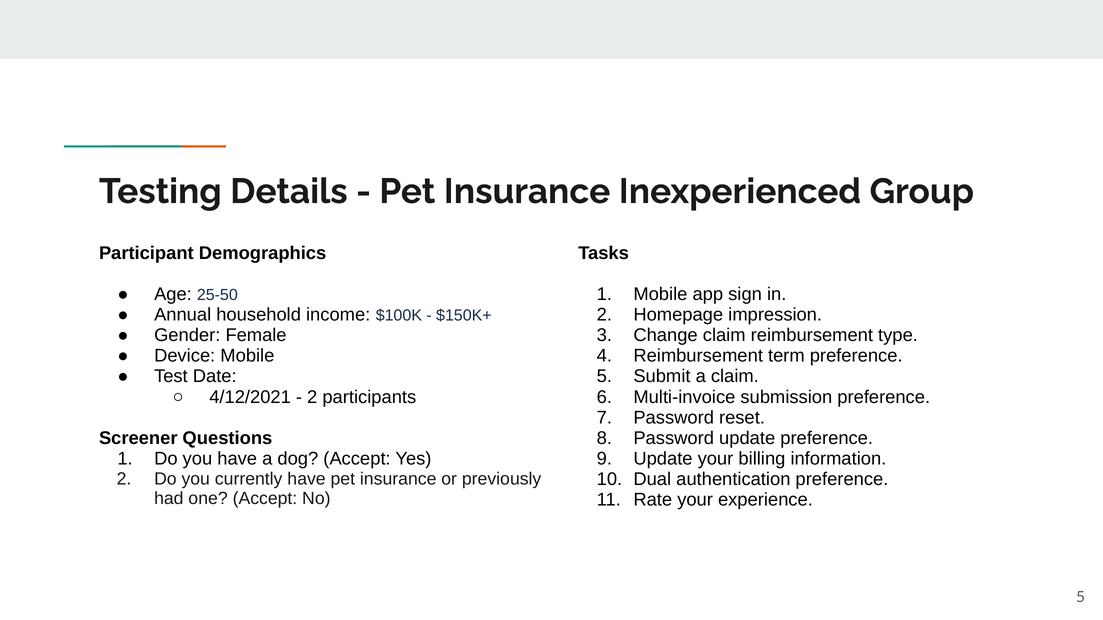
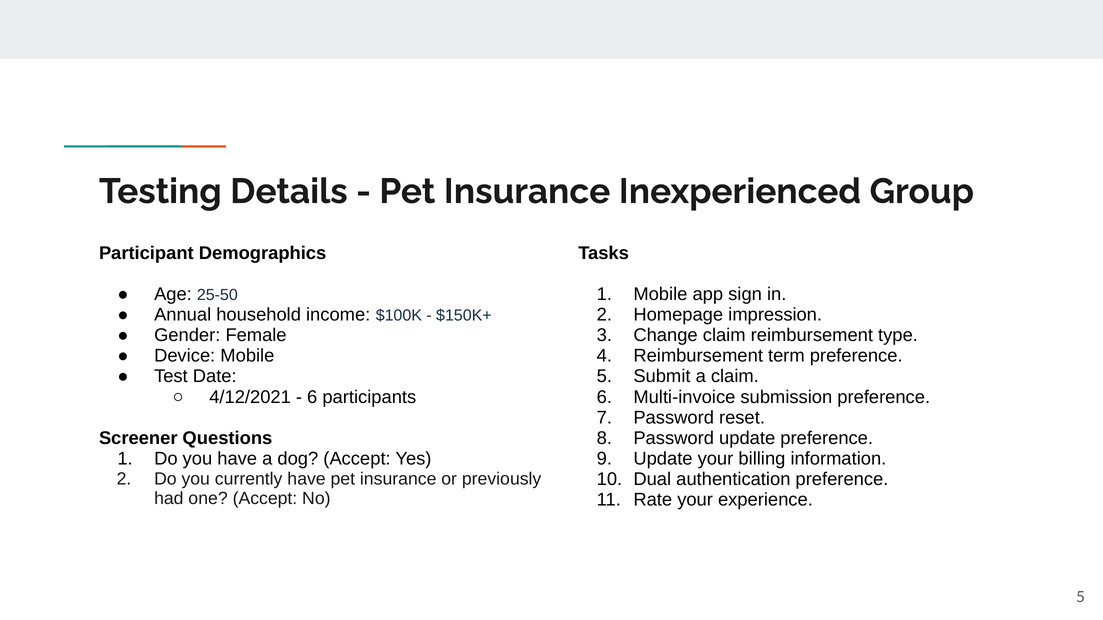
2: 2 -> 6 (312, 397)
